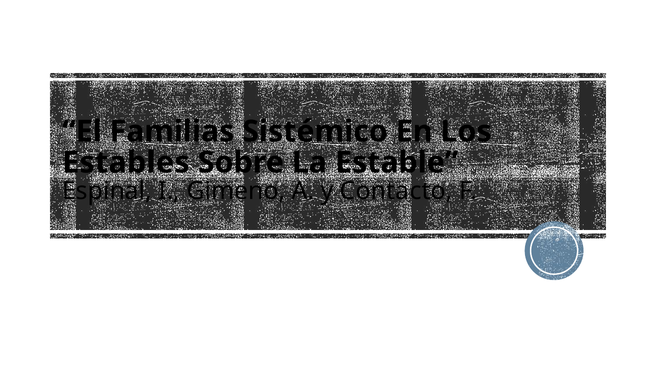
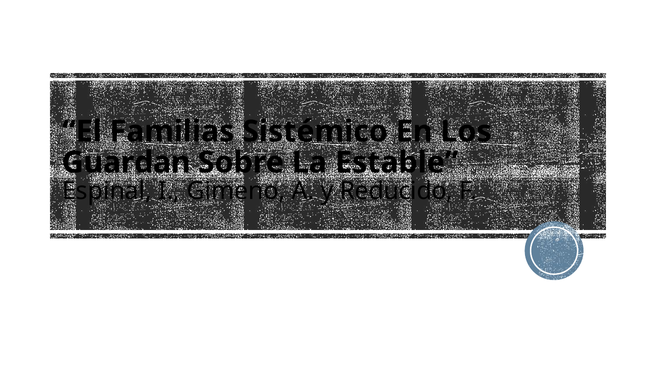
Estables: Estables -> Guardan (126, 162)
Contacto: Contacto -> Reducido (396, 191)
